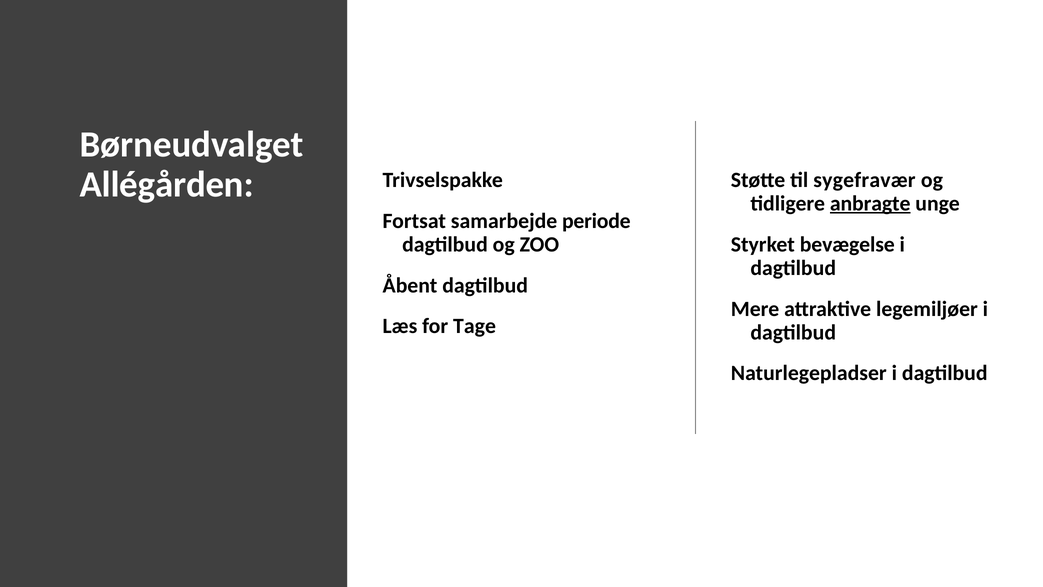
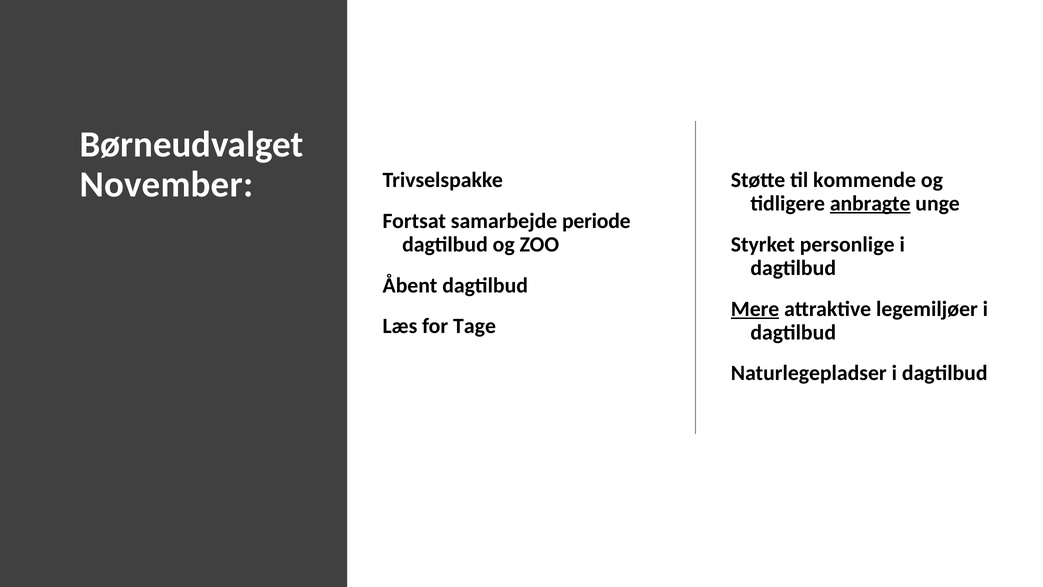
Allégården: Allégården -> November (166, 184)
sygefravær: sygefravær -> kommende (865, 180)
bevægelse: bevægelse -> personlige (847, 244)
Mere underline: none -> present (755, 309)
